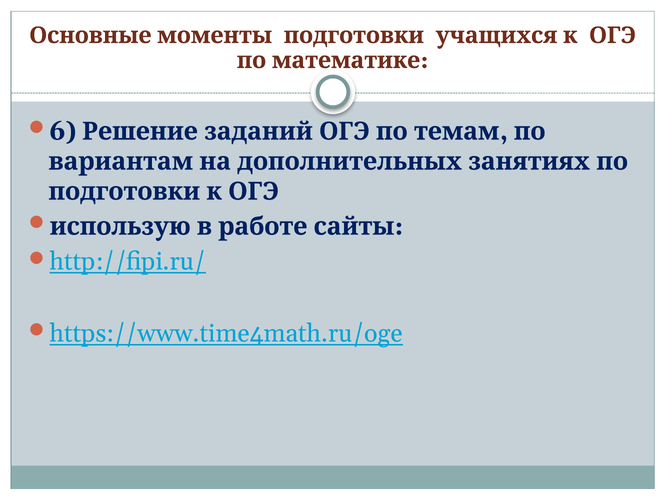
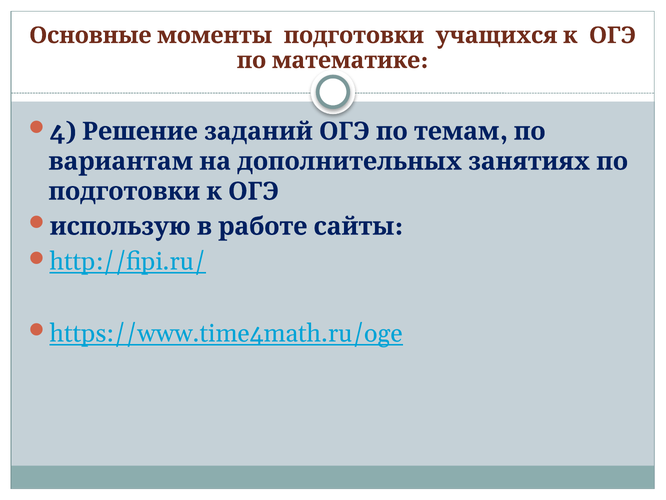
6: 6 -> 4 (63, 131)
